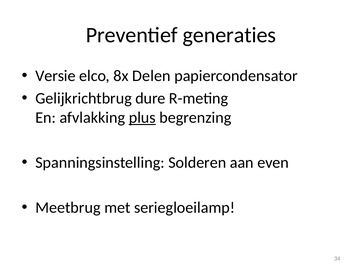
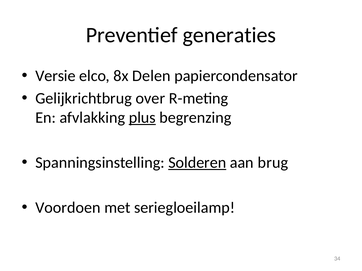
dure: dure -> over (150, 99)
Solderen underline: none -> present (197, 163)
even: even -> brug (273, 163)
Meetbrug: Meetbrug -> Voordoen (68, 208)
